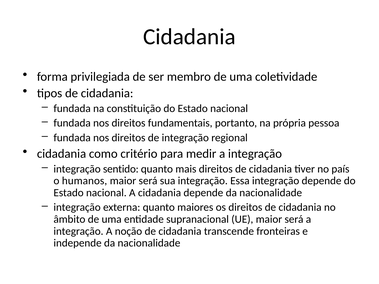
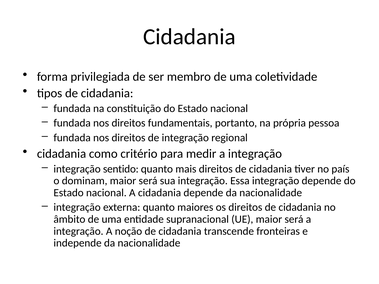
humanos: humanos -> dominam (85, 181)
